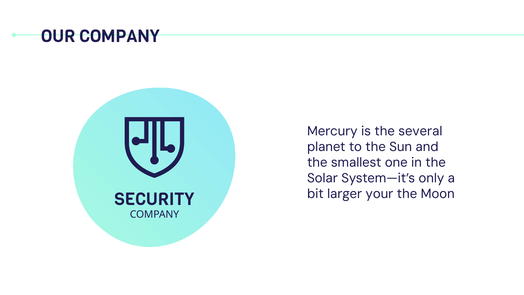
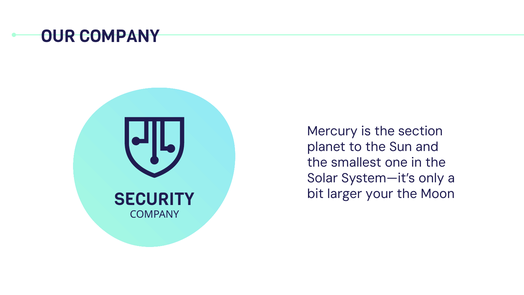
several: several -> section (420, 131)
